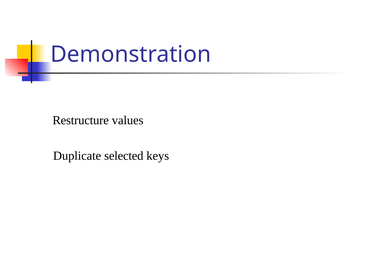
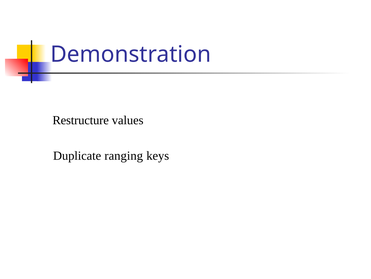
selected: selected -> ranging (124, 155)
